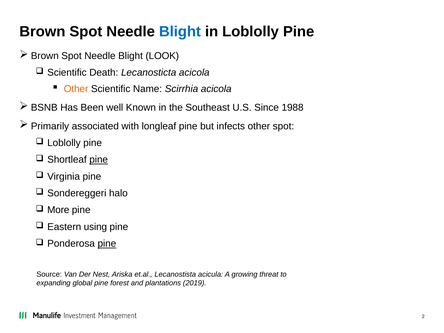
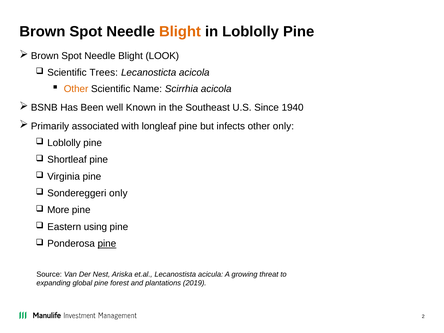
Blight colour: blue -> orange (180, 32)
Death: Death -> Trees (104, 73)
1988: 1988 -> 1940 (293, 107)
other spot: spot -> only (283, 126)
pine underline: present -> none (99, 160)
Sondereggeri halo: halo -> only (118, 193)
